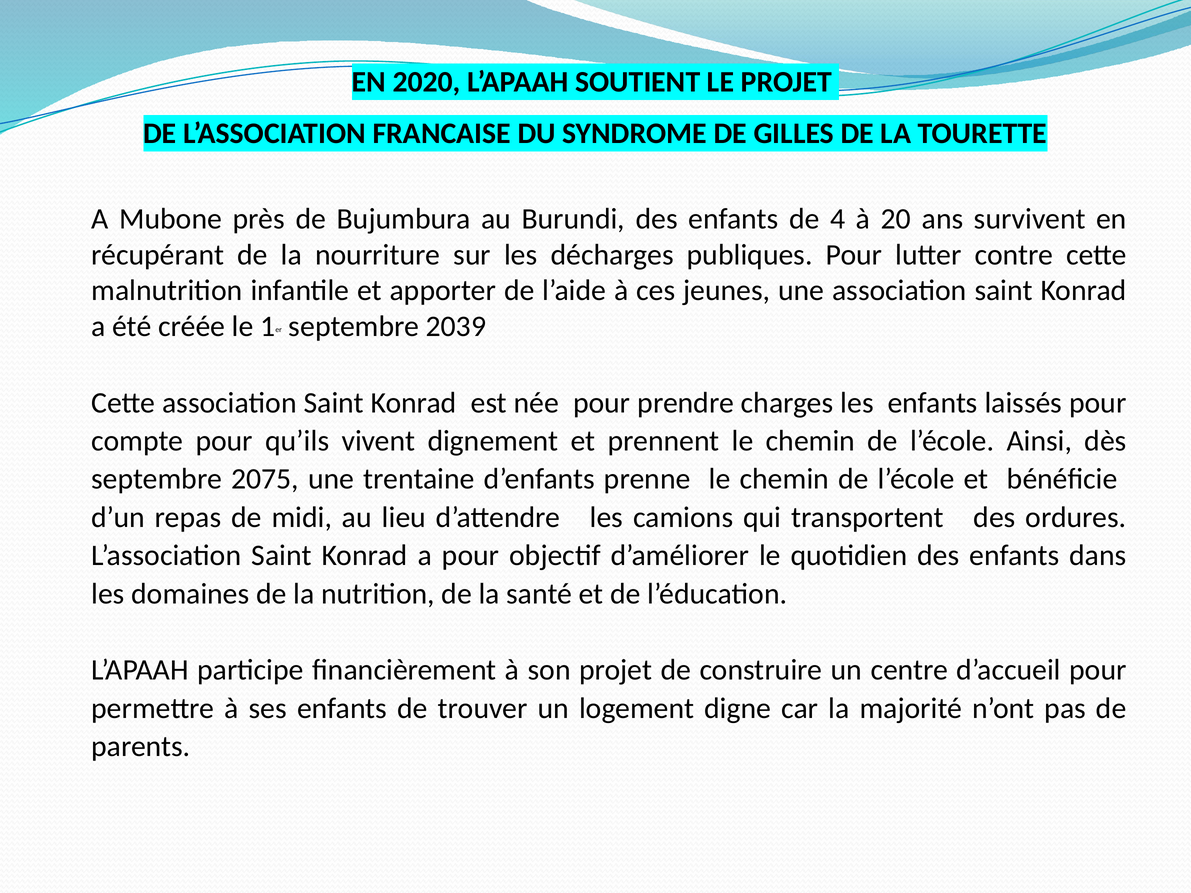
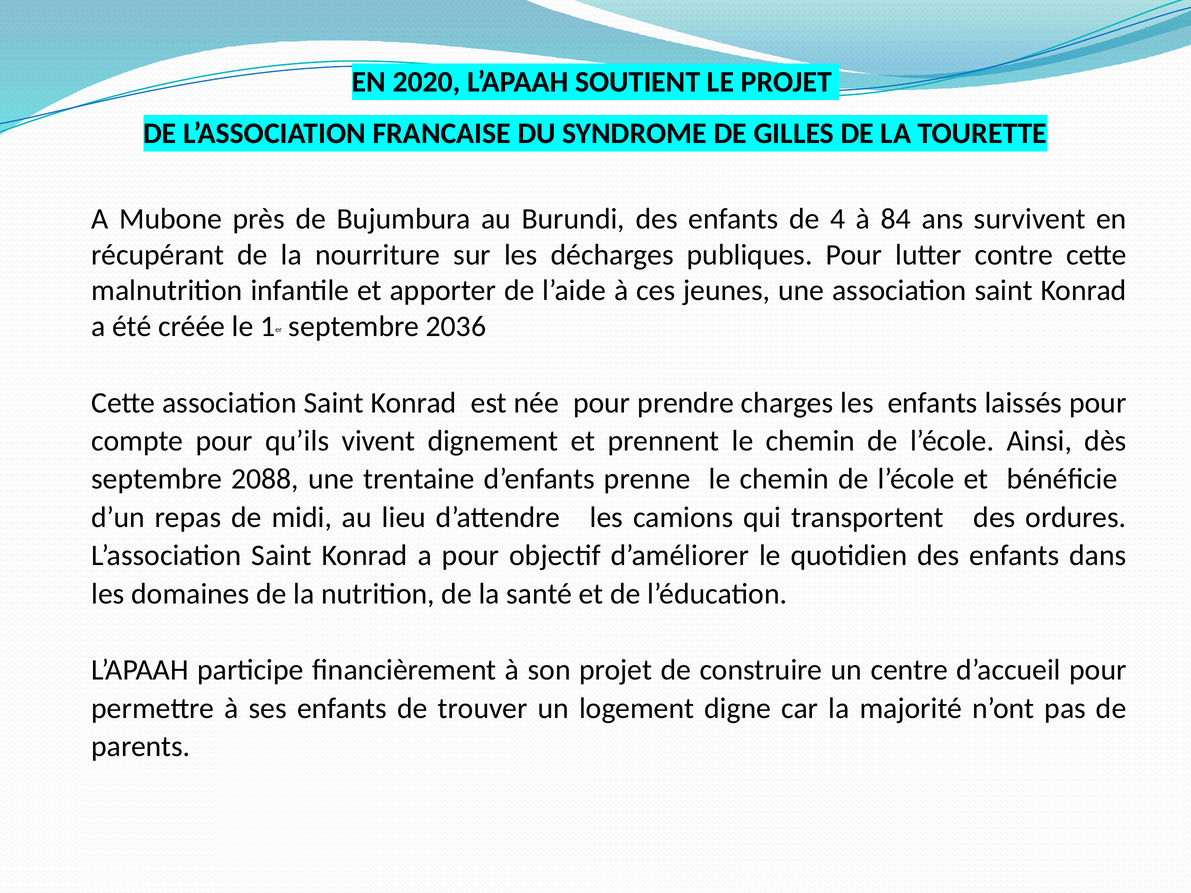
20: 20 -> 84 (896, 219)
2039: 2039 -> 2036 (456, 326)
2075: 2075 -> 2088 (265, 479)
